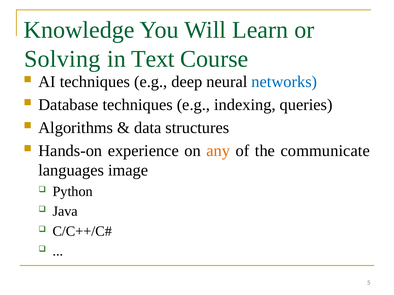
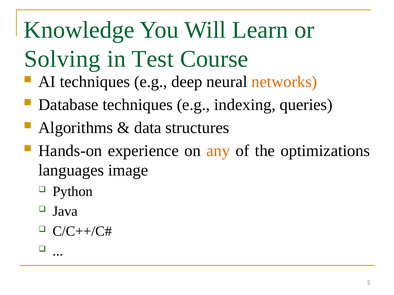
Text: Text -> Test (153, 59)
networks colour: blue -> orange (284, 82)
communicate: communicate -> optimizations (325, 151)
